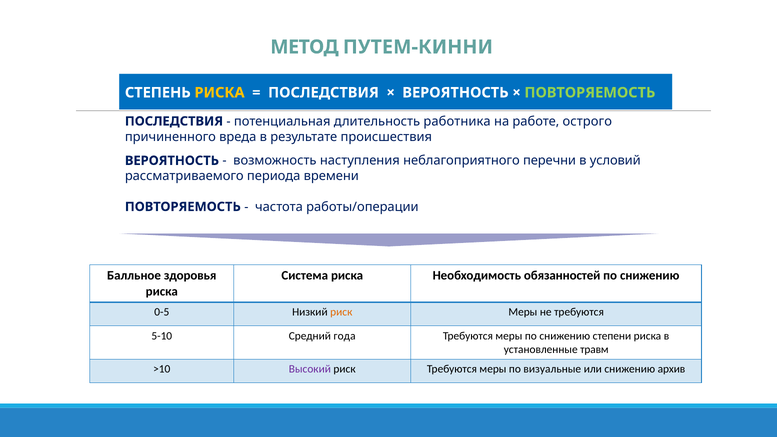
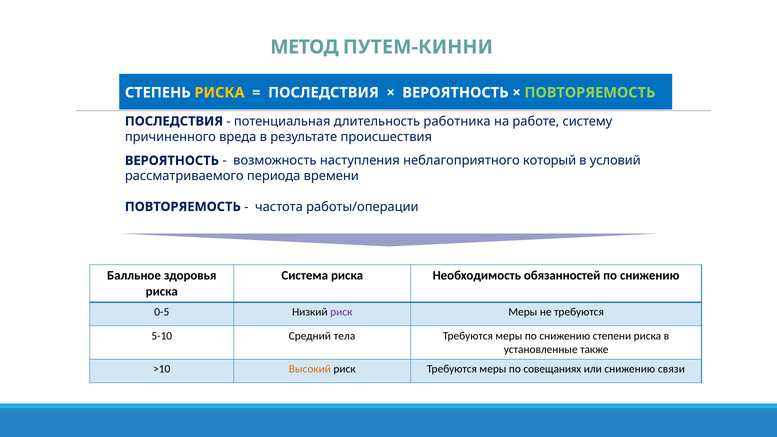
острого: острого -> систему (587, 121)
перечни: перечни -> который (550, 161)
риск colour: orange -> purple (341, 312)
года: года -> тела (345, 336)
травм: травм -> также (594, 350)
Высокий colour: purple -> orange (310, 369)
визуальные: визуальные -> совещаниях (552, 369)
архив: архив -> связи (671, 369)
